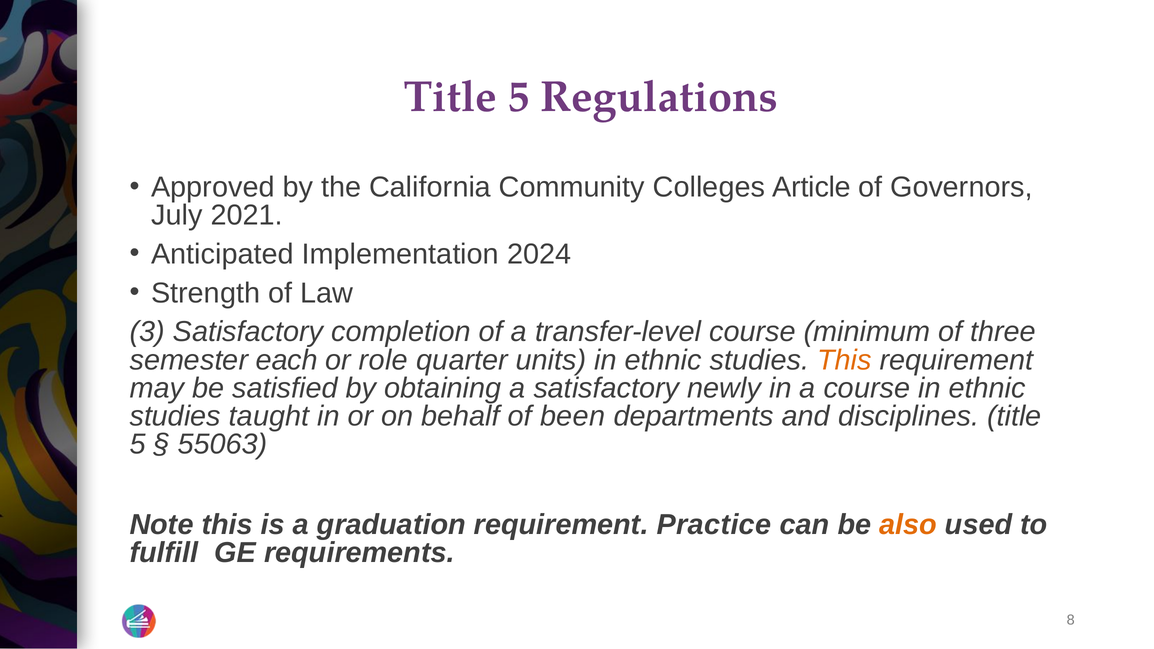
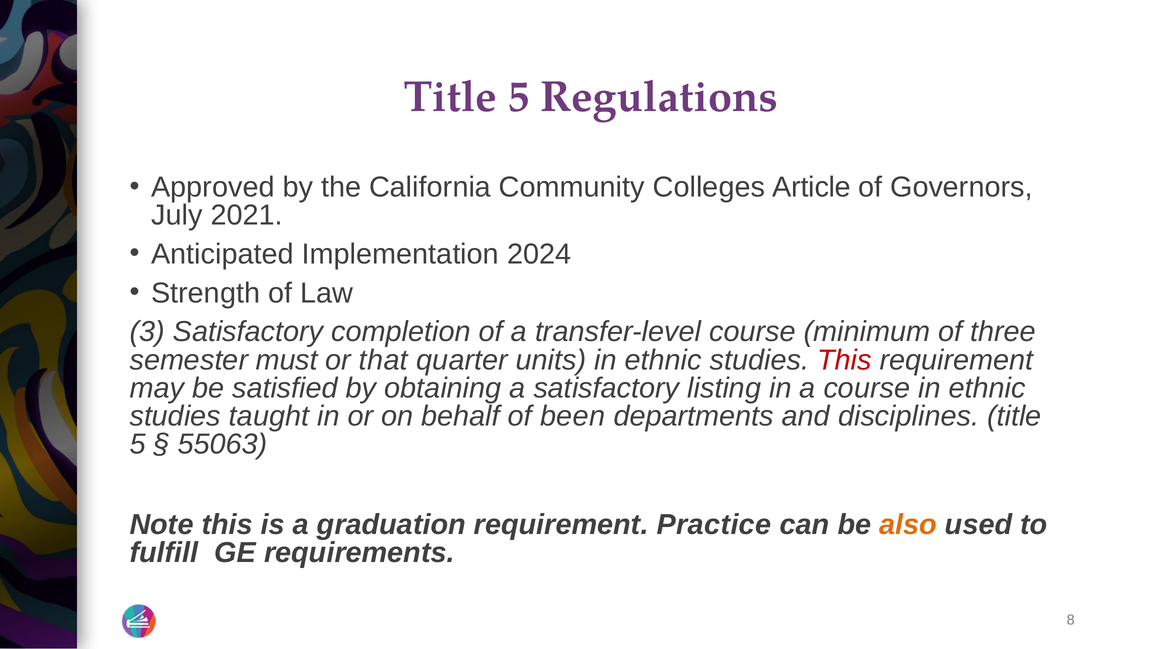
each: each -> must (287, 360)
role: role -> that (383, 360)
This colour: orange -> red (844, 360)
newly: newly -> listing (724, 388)
